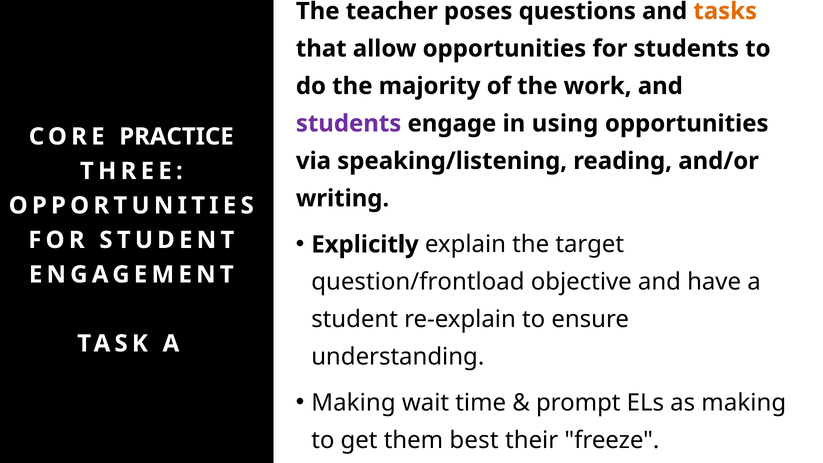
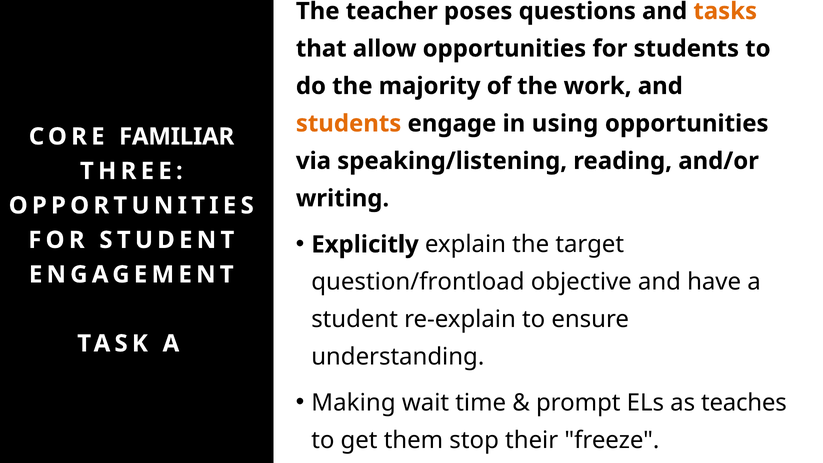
students colour: purple -> orange (349, 124)
PRACTICE: PRACTICE -> FAMILIAR (177, 137)
as making: making -> teaches (744, 403)
best: best -> stop (474, 440)
